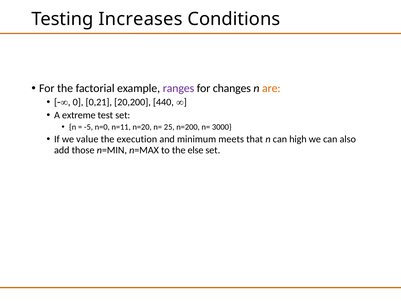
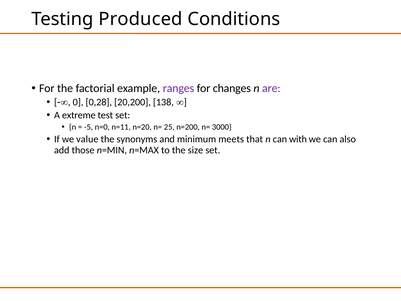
Increases: Increases -> Produced (140, 19)
are colour: orange -> purple (271, 88)
0,21: 0,21 -> 0,28 (99, 102)
440: 440 -> 138 (163, 102)
execution: execution -> synonyms (137, 139)
high: high -> with (298, 139)
else: else -> size (195, 150)
